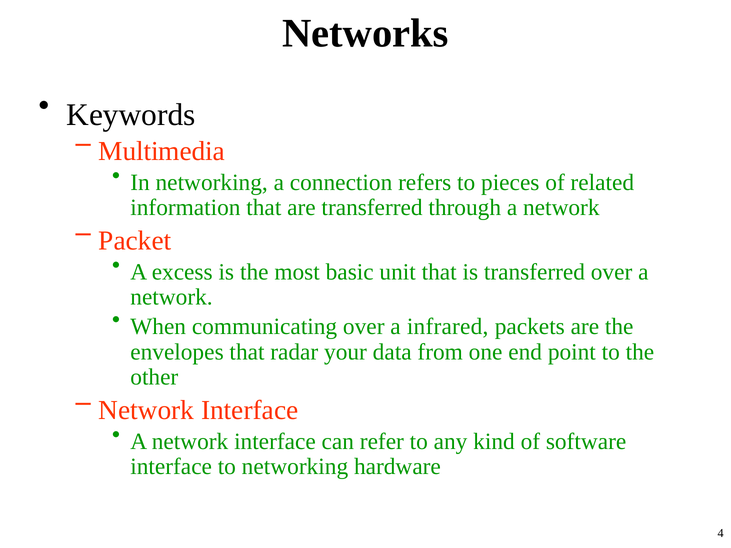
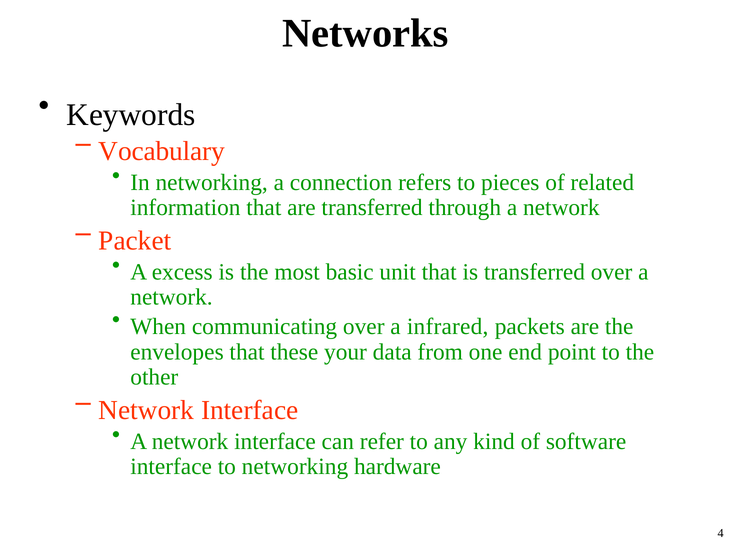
Multimedia: Multimedia -> Vocabulary (162, 151)
radar: radar -> these (294, 352)
